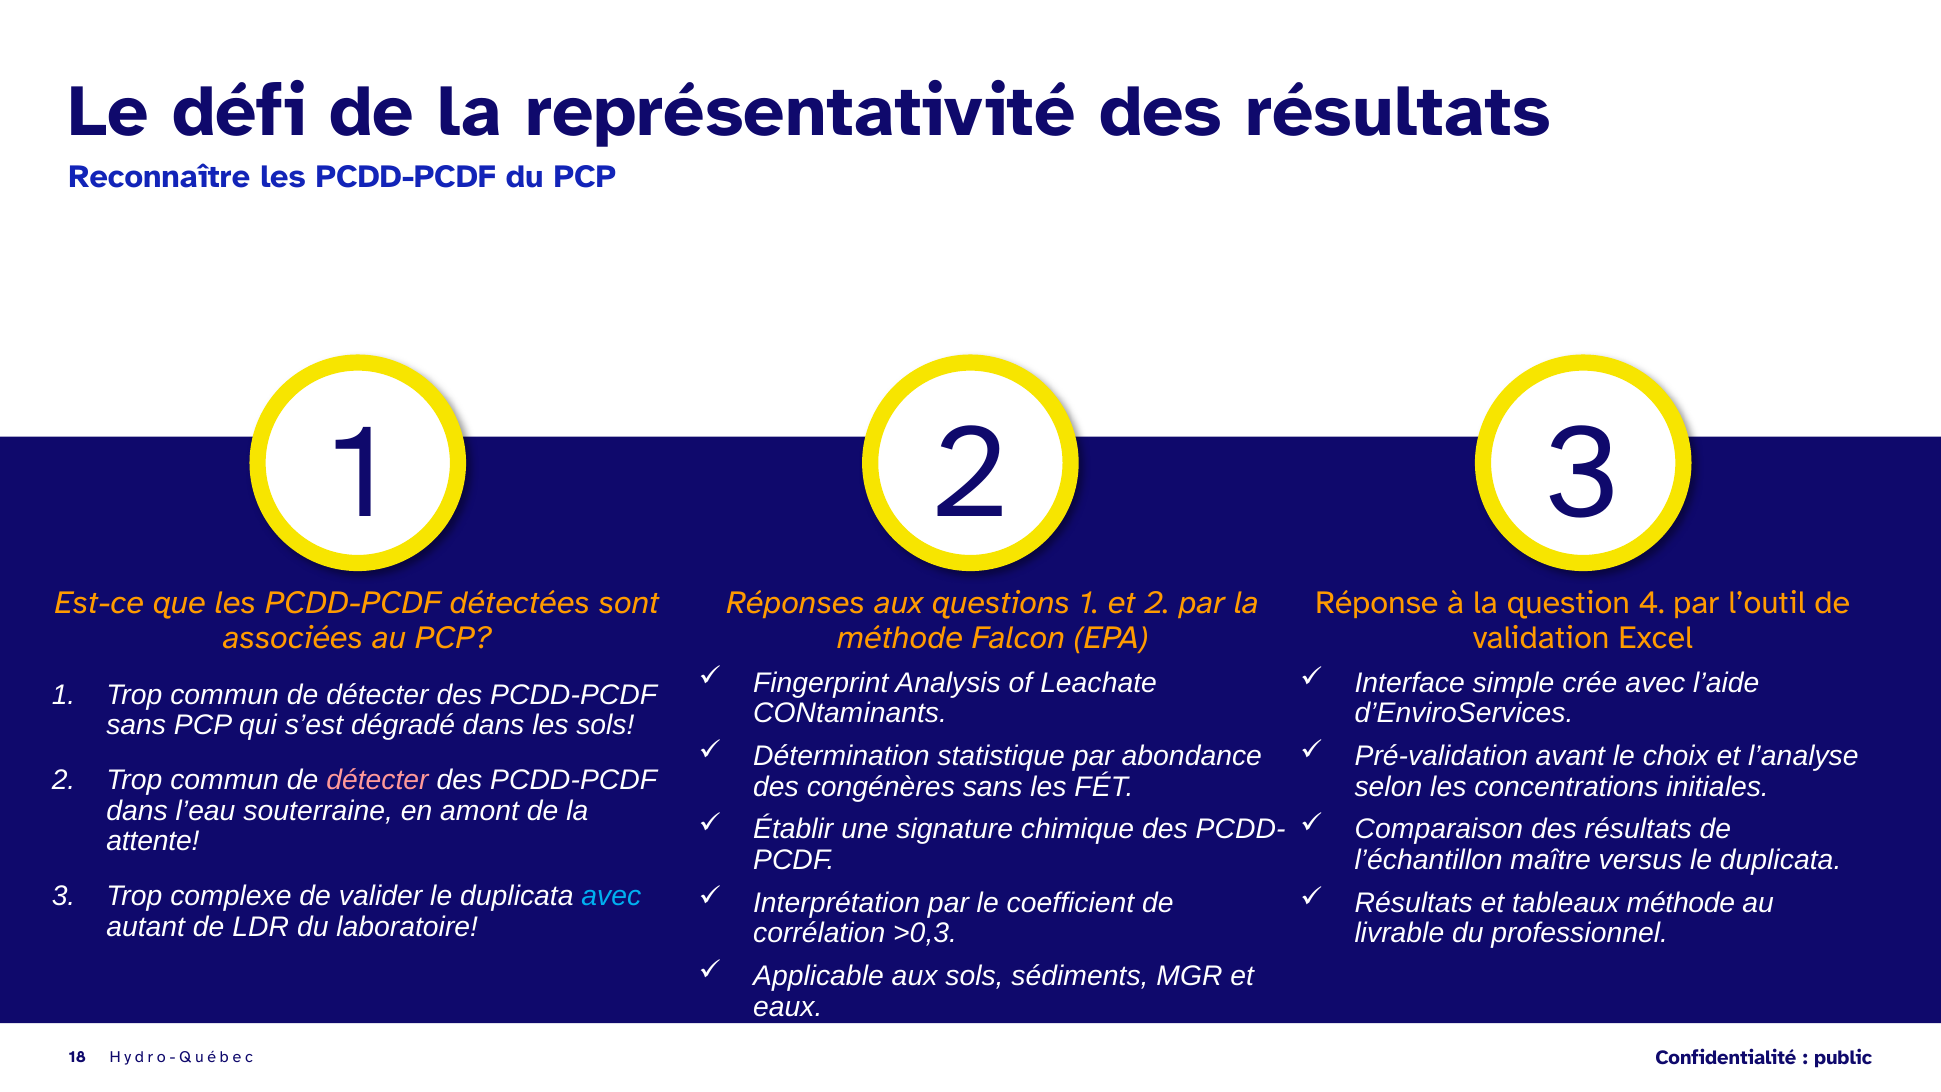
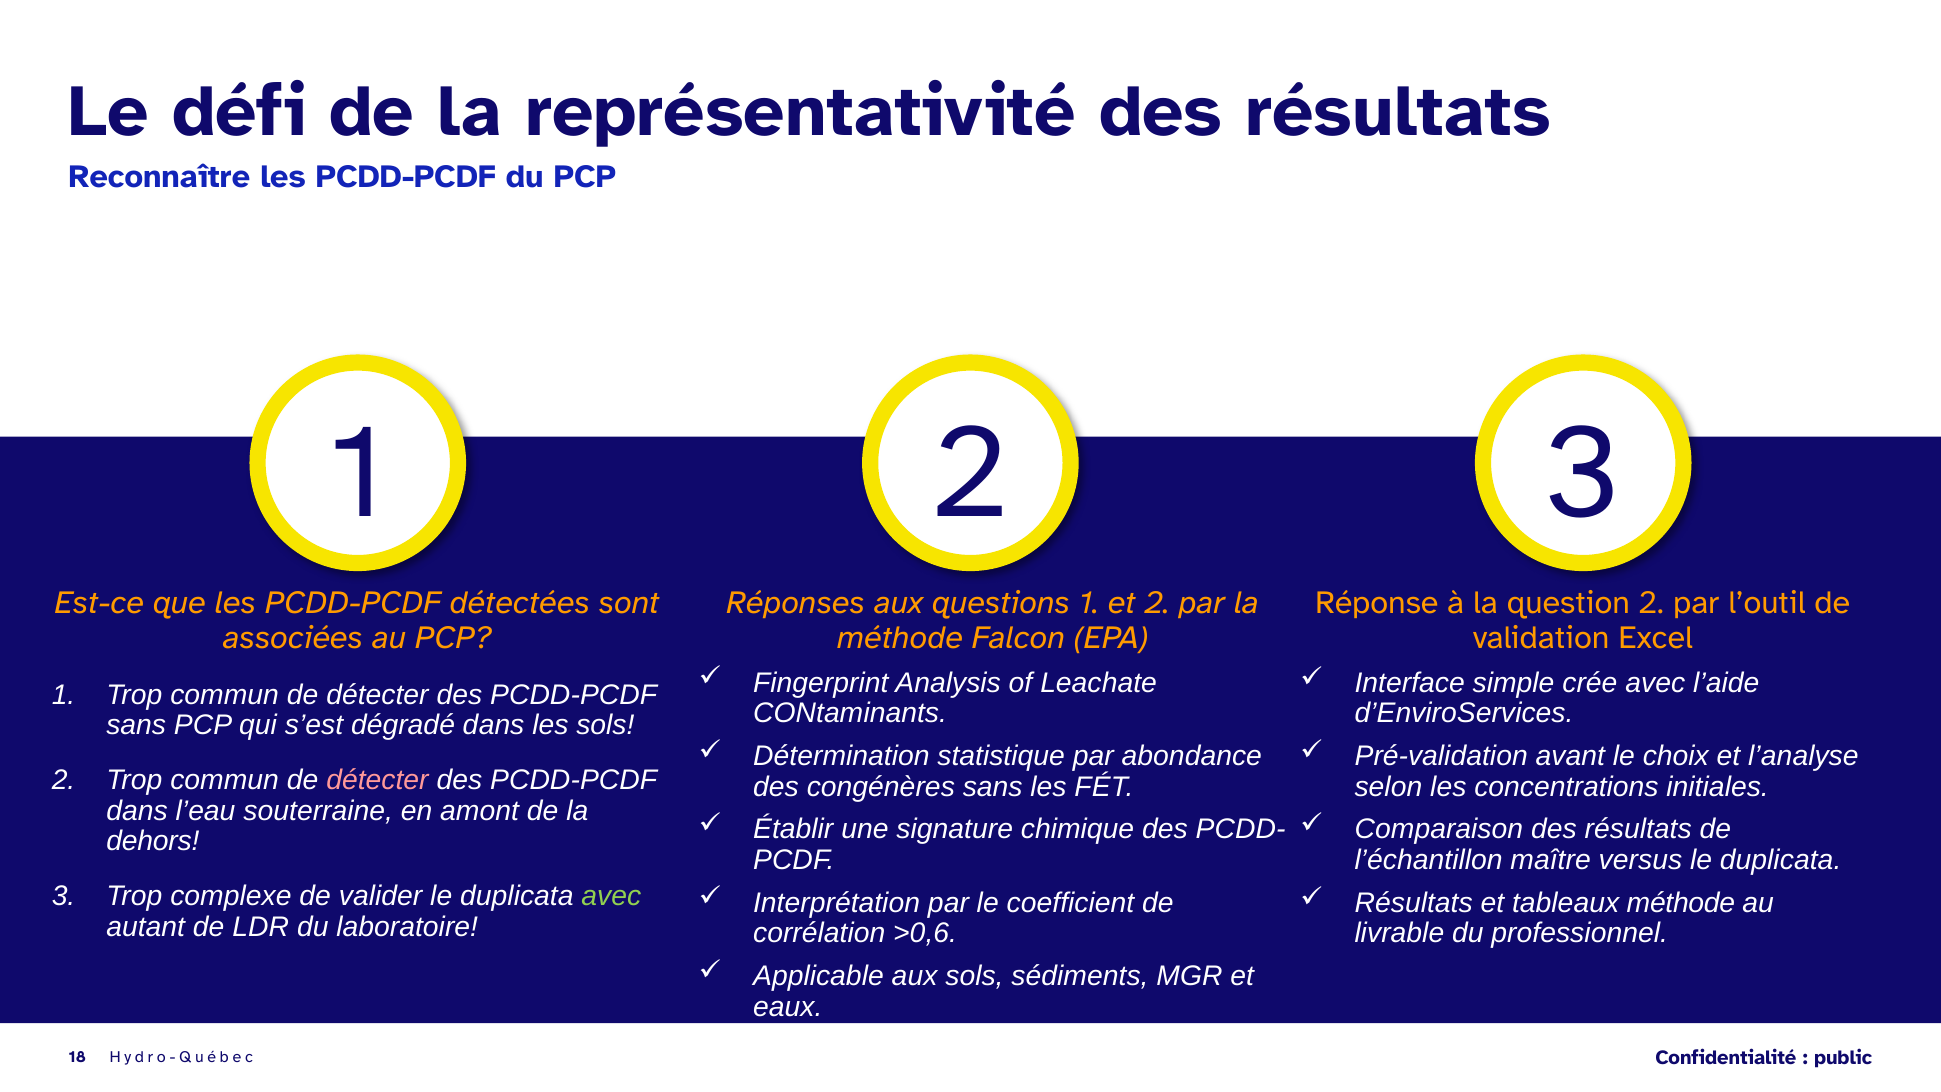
question 4: 4 -> 2 (1651, 603)
attente: attente -> dehors (153, 842)
avec colour: light blue -> light green (611, 896)
>0,3: >0,3 -> >0,6 (925, 933)
